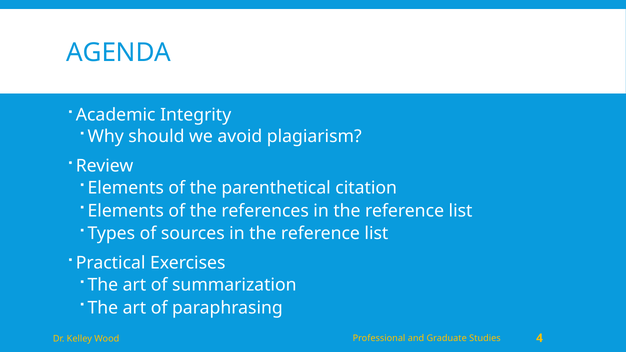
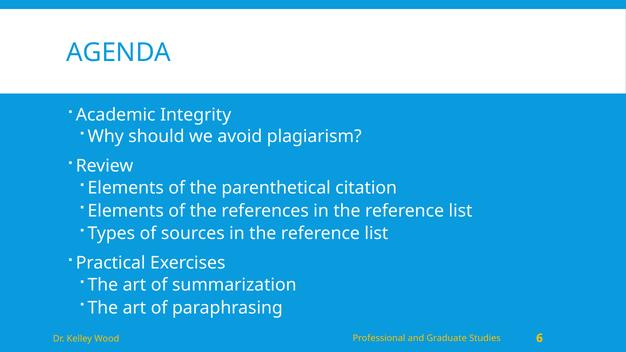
4: 4 -> 6 (540, 338)
